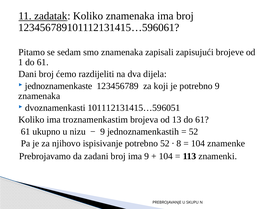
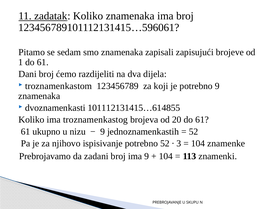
jednoznamenkaste: jednoznamenkaste -> troznamenkastom (59, 86)
101112131415…596051: 101112131415…596051 -> 101112131415…614855 (134, 108)
troznamenkastim: troznamenkastim -> troznamenkastog (95, 120)
13: 13 -> 20 (177, 120)
8: 8 -> 3 (179, 144)
